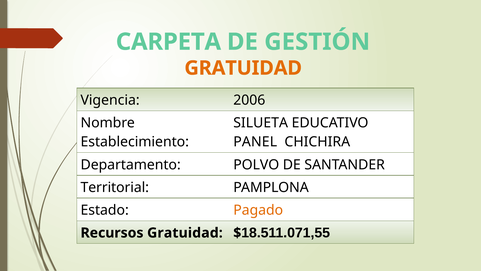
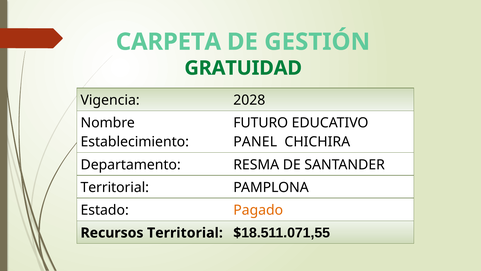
GRATUIDAD colour: orange -> green (243, 68)
2006: 2006 -> 2028 (249, 100)
SILUETA: SILUETA -> FUTURO (261, 123)
POLVO: POLVO -> RESMA (256, 164)
Recursos Gratuidad: Gratuidad -> Territorial (185, 233)
